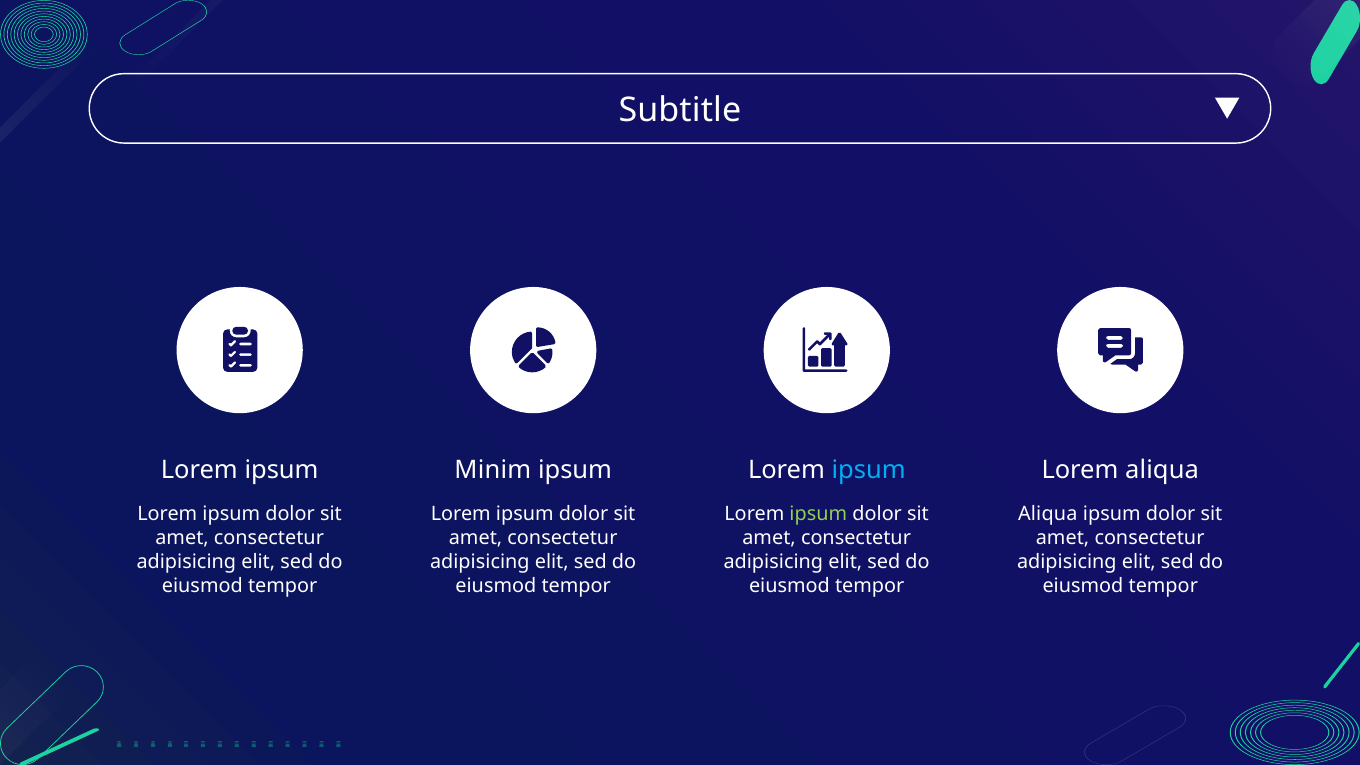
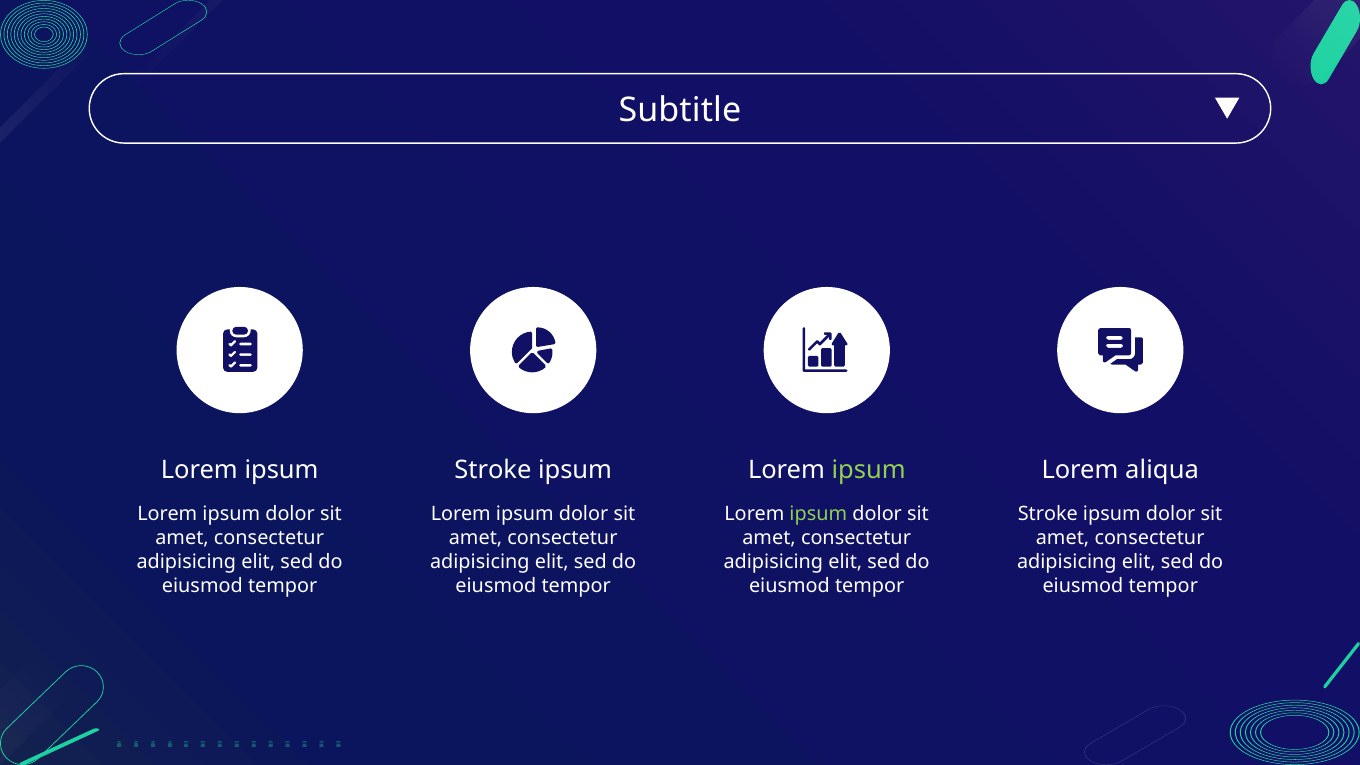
Minim: Minim -> Stroke (493, 470)
ipsum colour: light blue -> light green (869, 470)
Aliqua: Aliqua -> Stroke (1048, 514)
